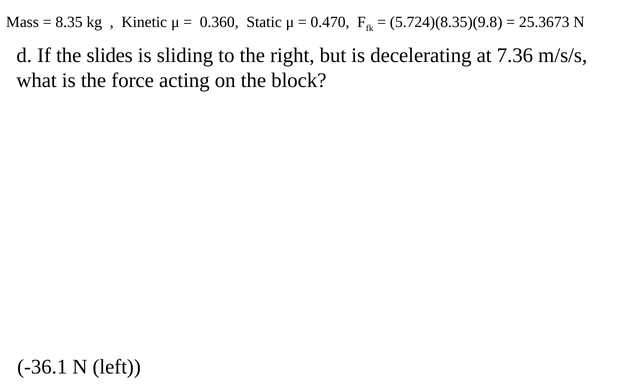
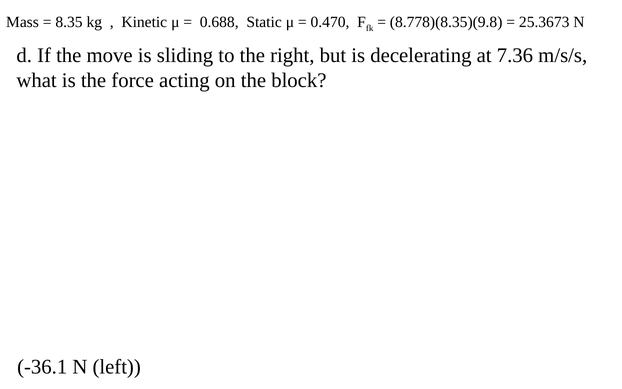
0.360: 0.360 -> 0.688 (219, 22)
5.724)(8.35)(9.8: 5.724)(8.35)(9.8 -> 8.778)(8.35)(9.8 (446, 22)
slides: slides -> move (110, 56)
